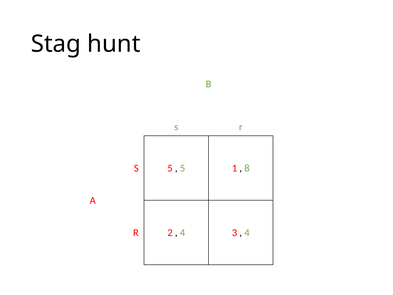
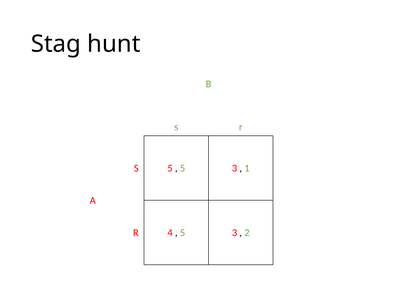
1: 1 -> 3 (235, 168)
8: 8 -> 1 (247, 168)
2: 2 -> 4 (170, 232)
4: 4 -> 5 (183, 232)
4: 4 -> 2 (247, 232)
